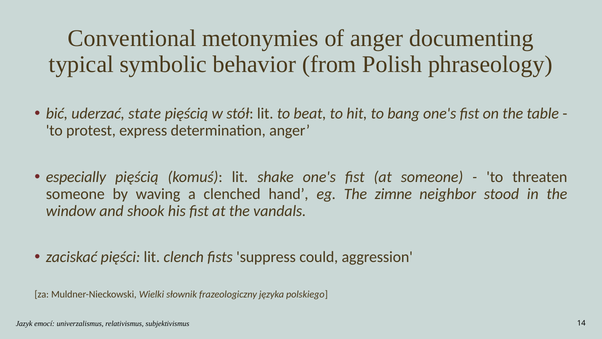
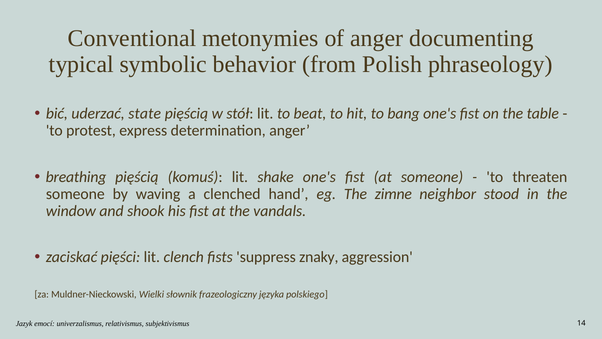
especially: especially -> breathing (76, 177)
could: could -> znaky (319, 257)
